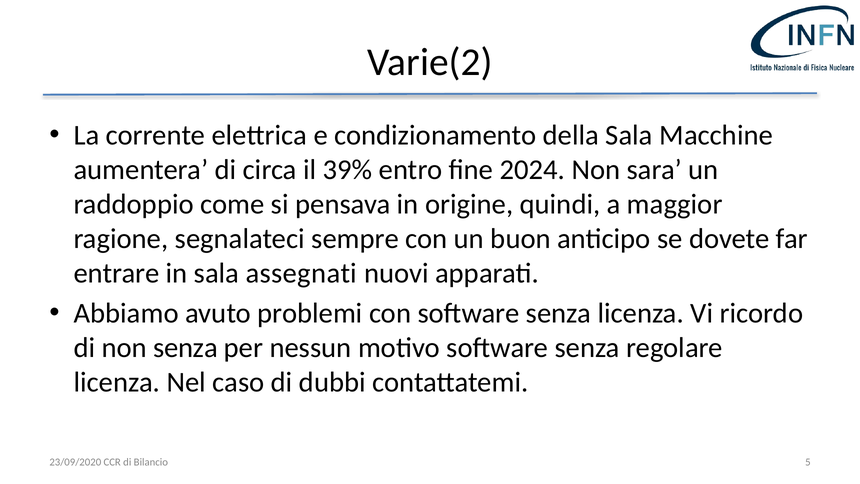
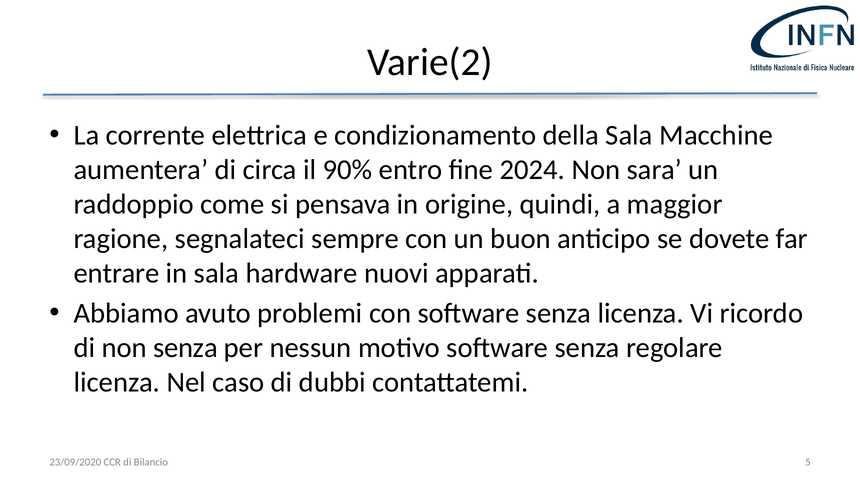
39%: 39% -> 90% (348, 170)
assegnati: assegnati -> hardware (302, 273)
